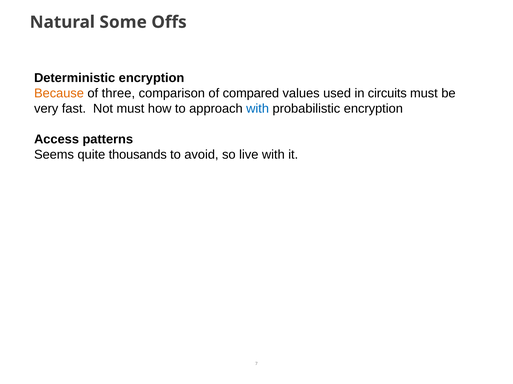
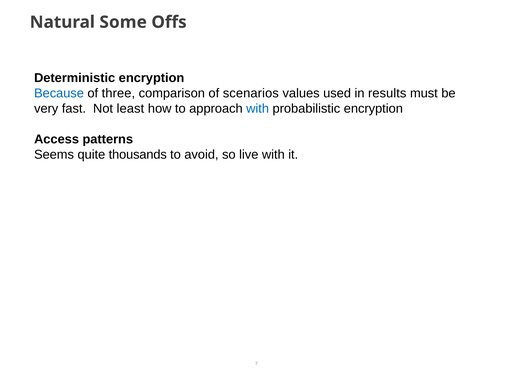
Because colour: orange -> blue (59, 93)
compared: compared -> scenarios (251, 93)
circuits: circuits -> results (387, 93)
Not must: must -> least (130, 109)
